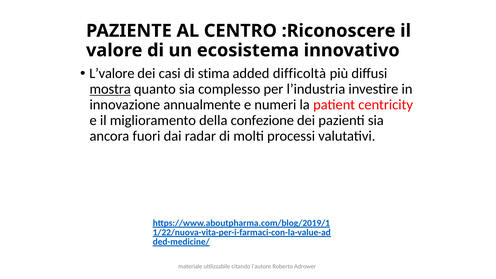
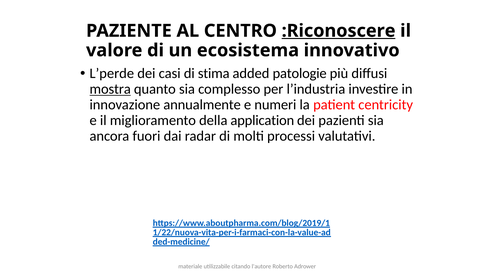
:Riconoscere underline: none -> present (339, 31)
L’valore: L’valore -> L’perde (112, 74)
difficoltà: difficoltà -> patologie (300, 74)
confezione: confezione -> application (262, 120)
